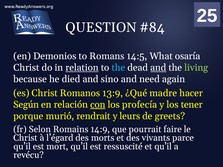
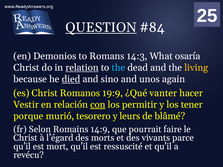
QUESTION underline: none -> present (101, 28)
14:5: 14:5 -> 14:3 (137, 56)
and underline: present -> none (158, 68)
living colour: light green -> yellow (196, 68)
died underline: none -> present (71, 79)
need: need -> unos (150, 79)
13:9: 13:9 -> 19:9 (113, 93)
madre: madre -> vanter (163, 93)
Según: Según -> Vestir (26, 105)
profecía: profecía -> permitir (140, 105)
rendrait: rendrait -> tesorero (93, 116)
greets: greets -> blâmé (170, 116)
